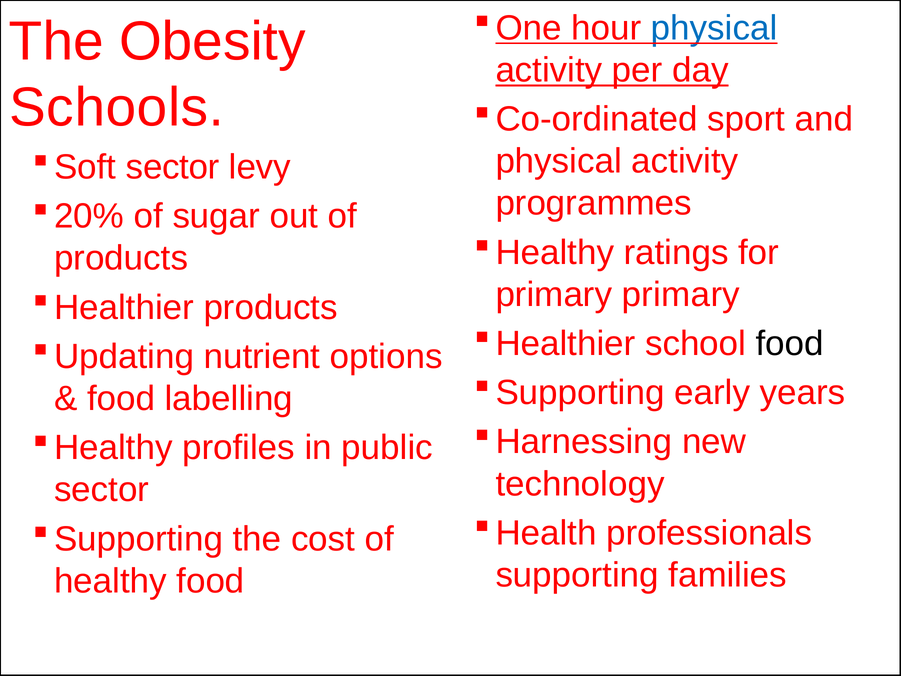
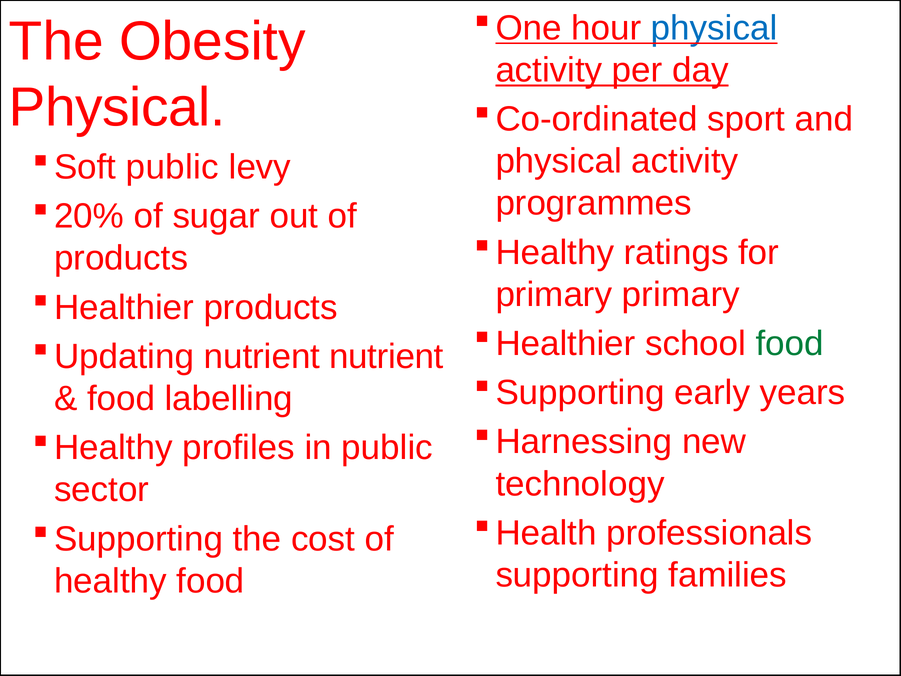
Schools: Schools -> Physical (117, 107)
sector: sector -> public (172, 167)
food colour: black -> green (790, 344)
nutrient options: options -> nutrient (386, 356)
